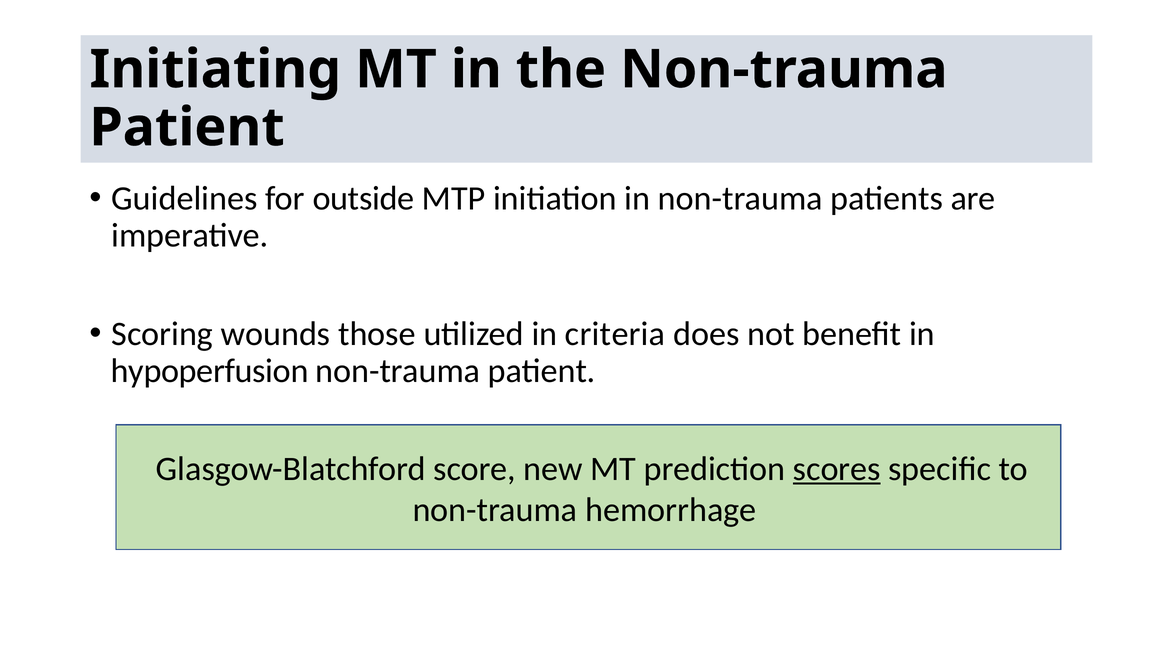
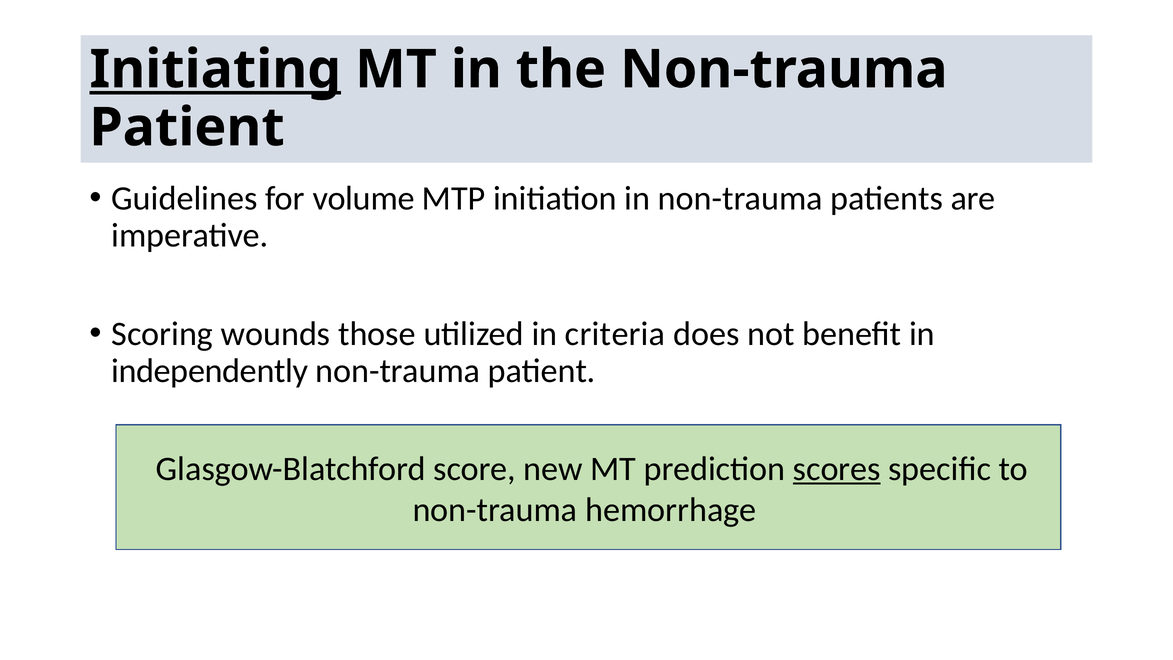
Initiating underline: none -> present (215, 70)
outside: outside -> volume (364, 198)
hypoperfusion: hypoperfusion -> independently (210, 371)
